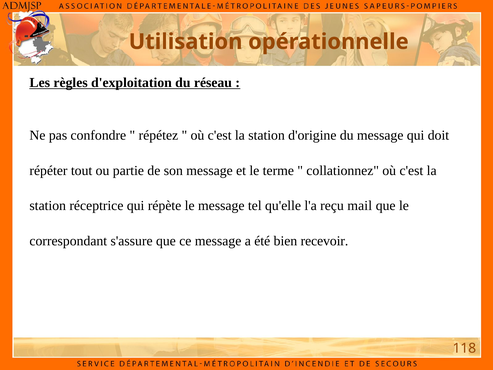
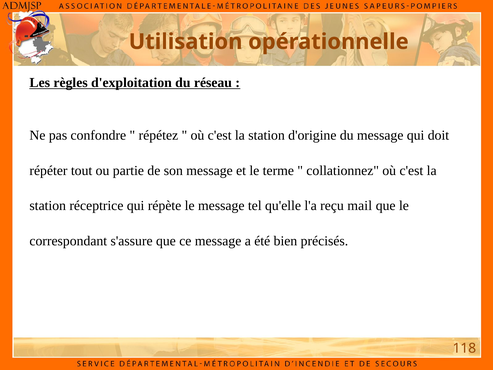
recevoir: recevoir -> précisés (324, 241)
